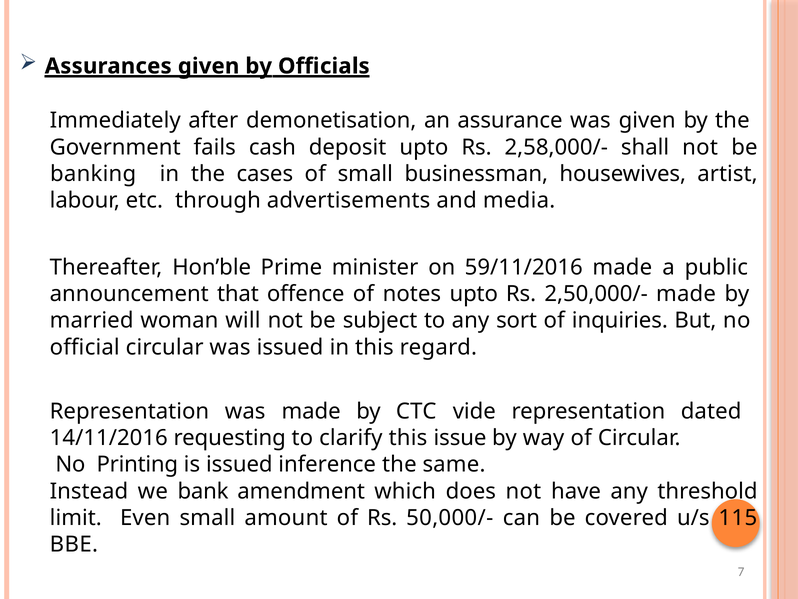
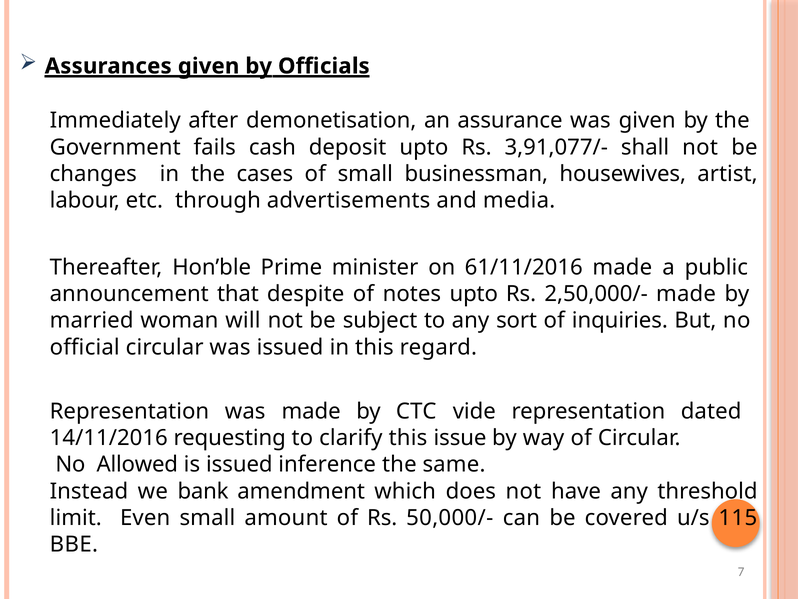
2,58,000/-: 2,58,000/- -> 3,91,077/- (556, 147)
banking: banking -> changes (93, 174)
59/11/2016: 59/11/2016 -> 61/11/2016 (524, 267)
offence: offence -> despite (306, 294)
Printing: Printing -> Allowed (137, 464)
